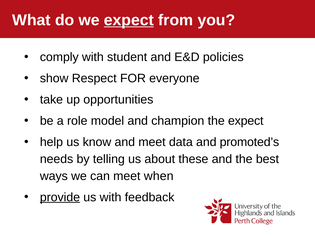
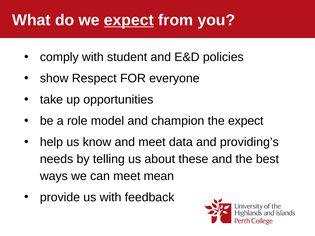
promoted’s: promoted’s -> providing’s (249, 142)
when: when -> mean (159, 176)
provide underline: present -> none (60, 197)
